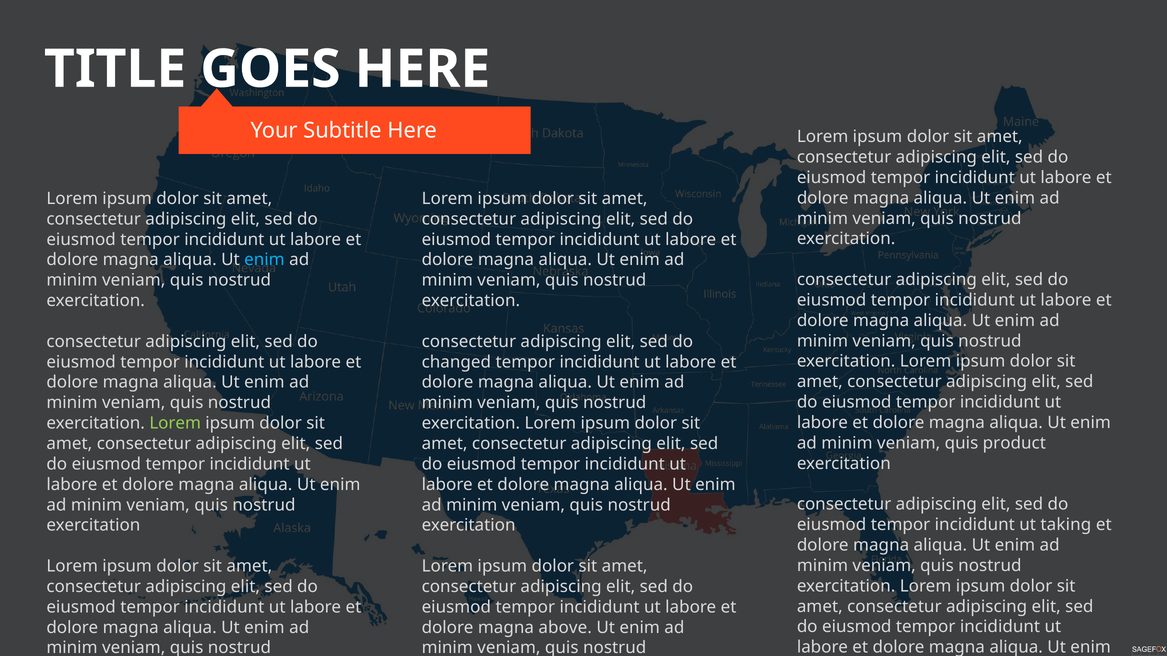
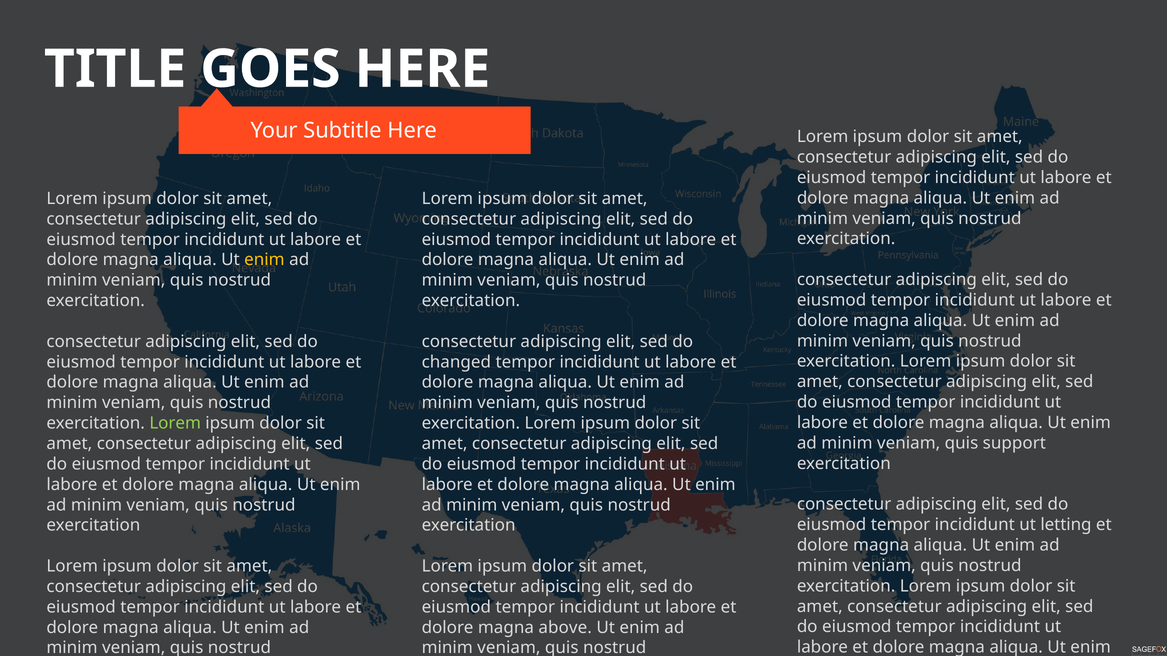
enim colour: light blue -> yellow (264, 260)
product: product -> support (1014, 443)
taking: taking -> letting (1066, 525)
